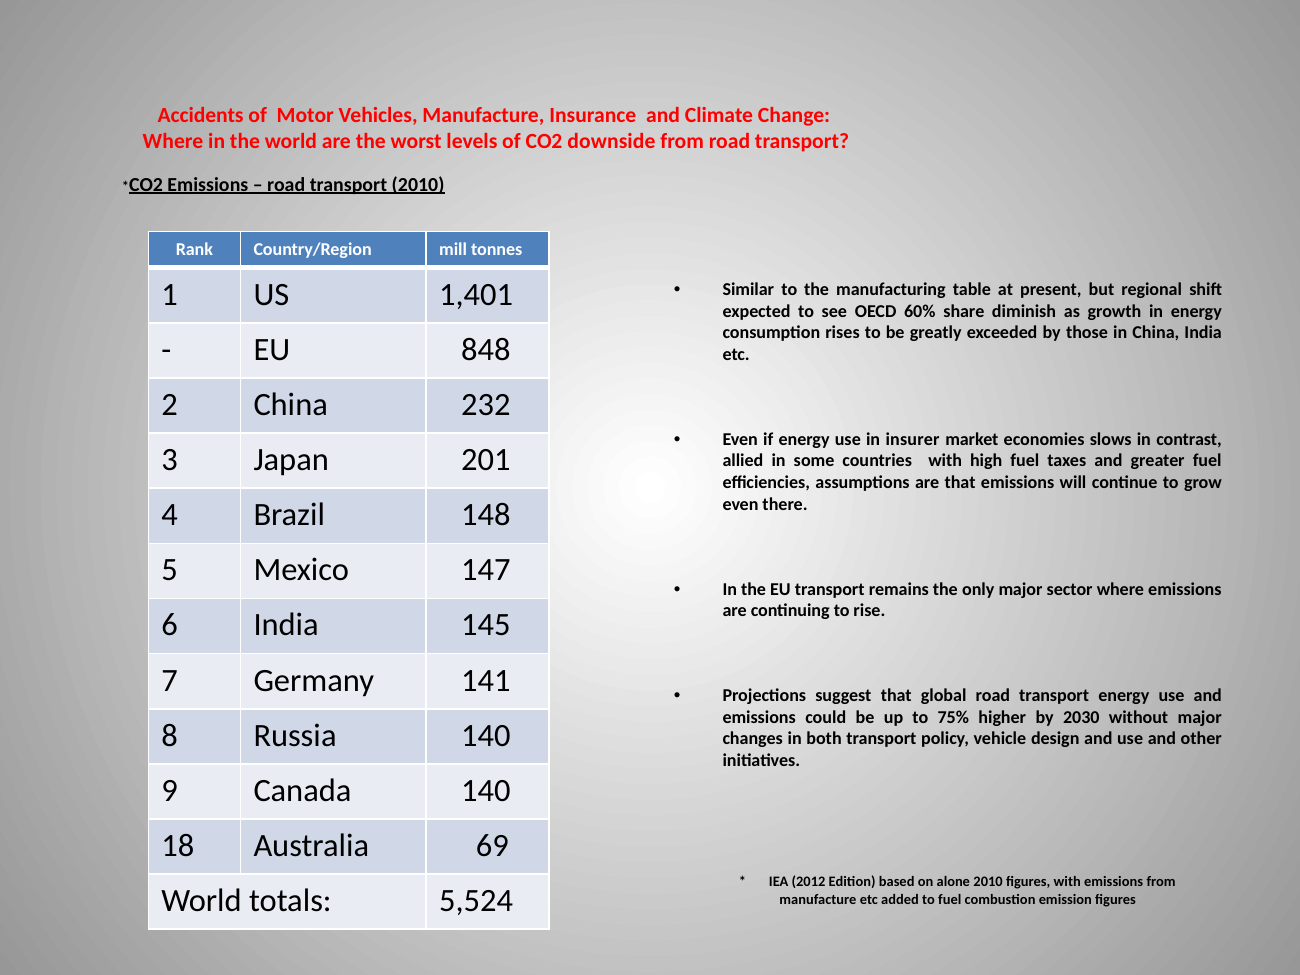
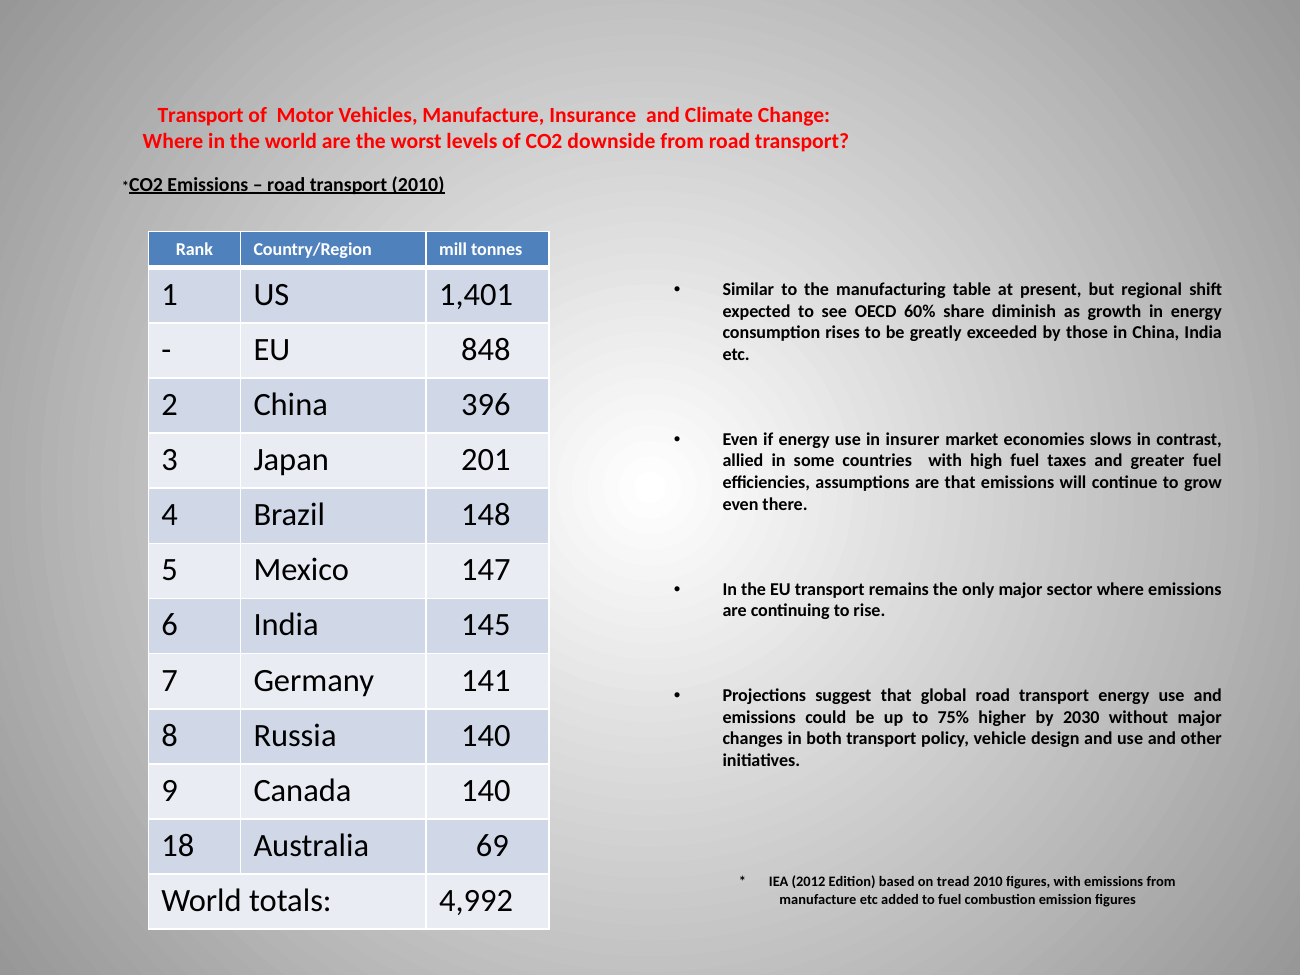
Accidents: Accidents -> Transport (201, 115)
232: 232 -> 396 (486, 405)
alone: alone -> tread (953, 882)
5,524: 5,524 -> 4,992 (476, 901)
